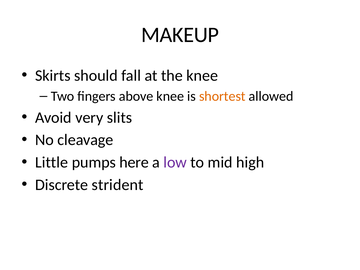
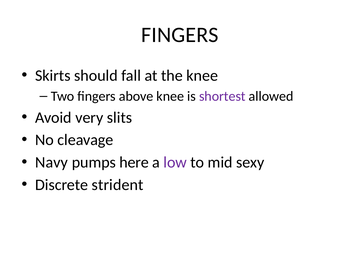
MAKEUP: MAKEUP -> FINGERS (180, 35)
shortest colour: orange -> purple (222, 96)
Little: Little -> Navy (52, 162)
high: high -> sexy (250, 162)
